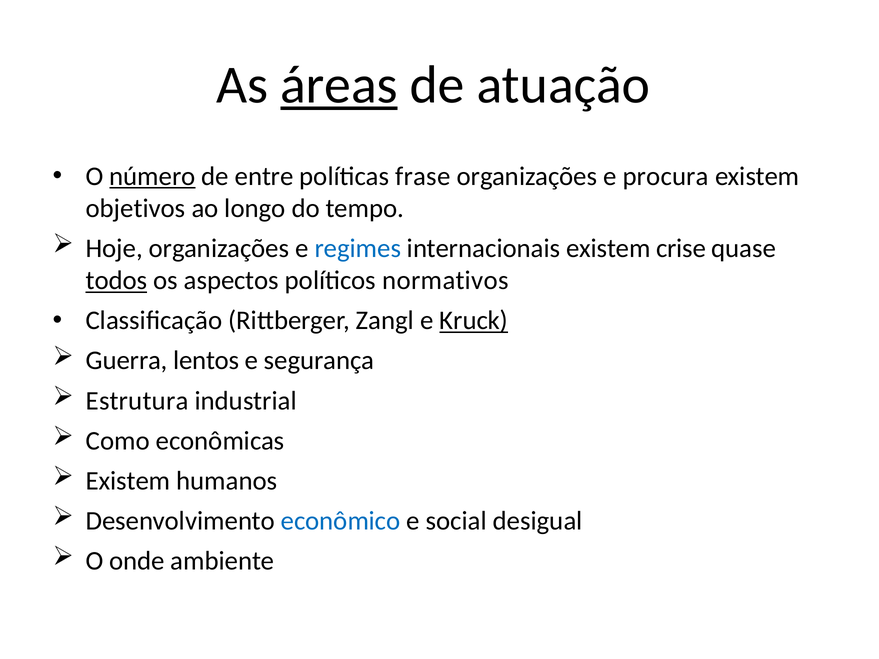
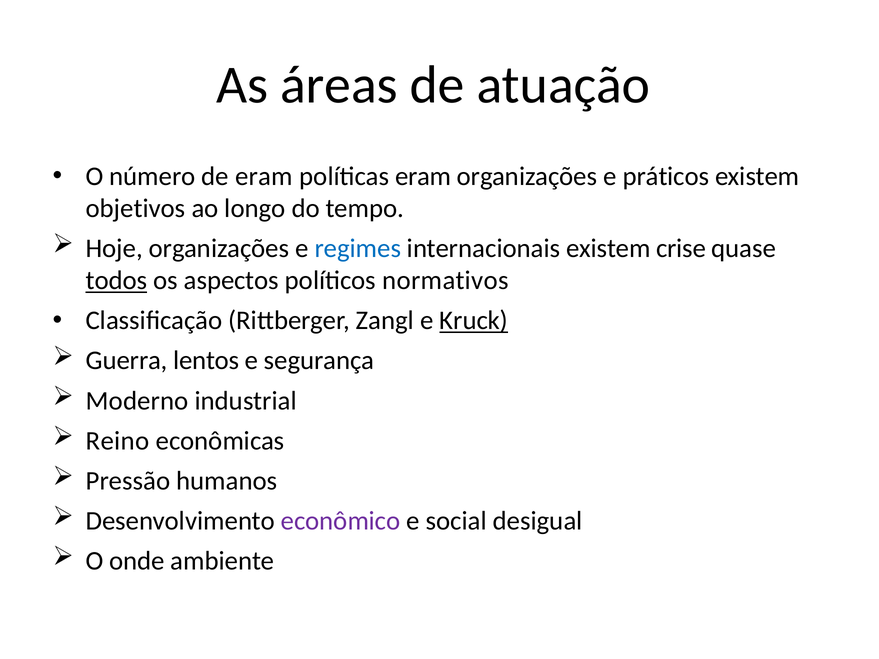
áreas underline: present -> none (339, 85)
número underline: present -> none (152, 176)
de entre: entre -> eram (264, 176)
políticas frase: frase -> eram (423, 176)
procura: procura -> práticos (666, 176)
Estrutura: Estrutura -> Moderno (137, 401)
Como: Como -> Reino (118, 441)
Existem: Existem -> Pressão (128, 481)
econômico colour: blue -> purple (341, 521)
